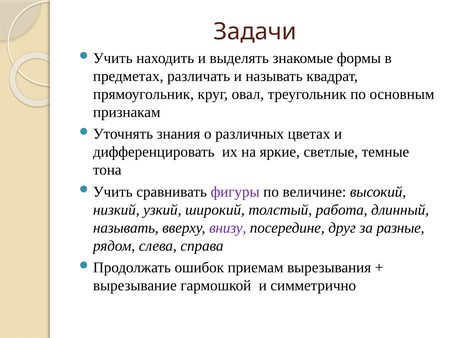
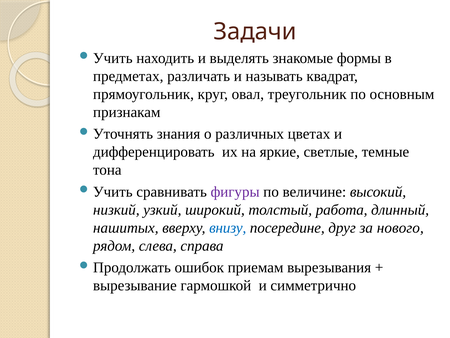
называть: называть -> нашитых (126, 228)
внизу colour: purple -> blue (228, 228)
разные: разные -> нового (400, 228)
